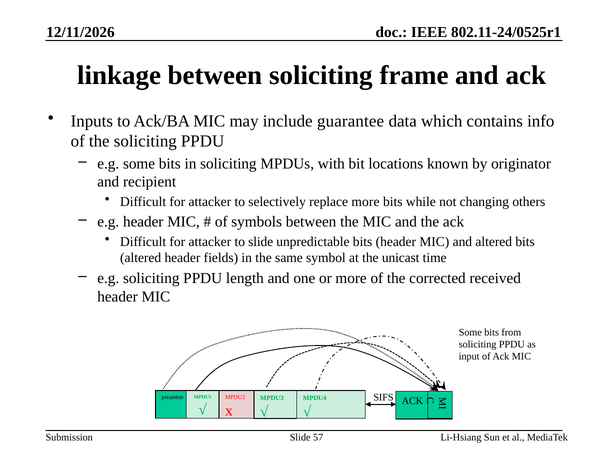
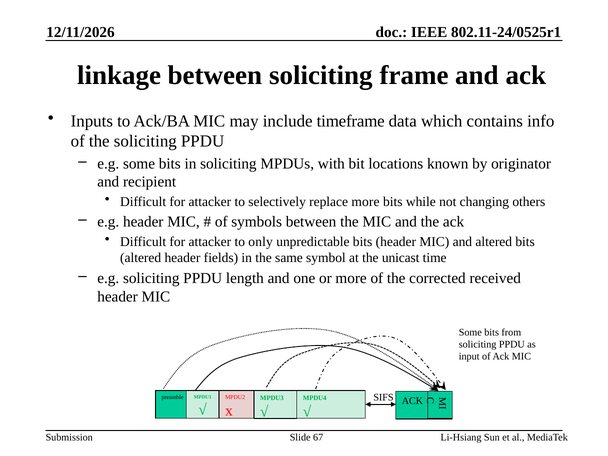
guarantee: guarantee -> timeframe (351, 121)
to slide: slide -> only (261, 242)
57: 57 -> 67 (318, 437)
